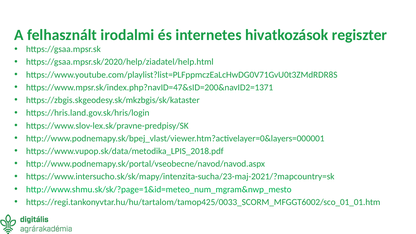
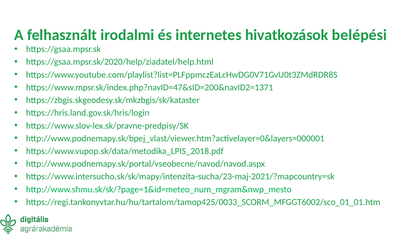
regiszter: regiszter -> belépési (359, 35)
